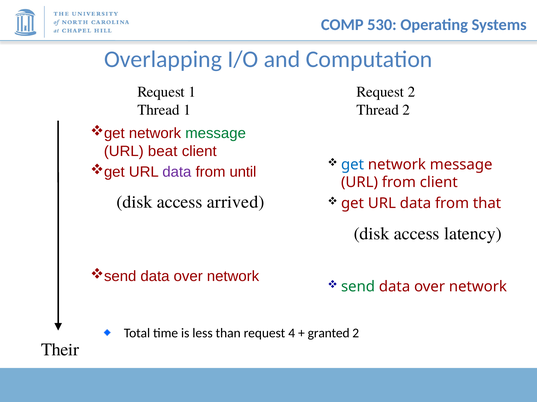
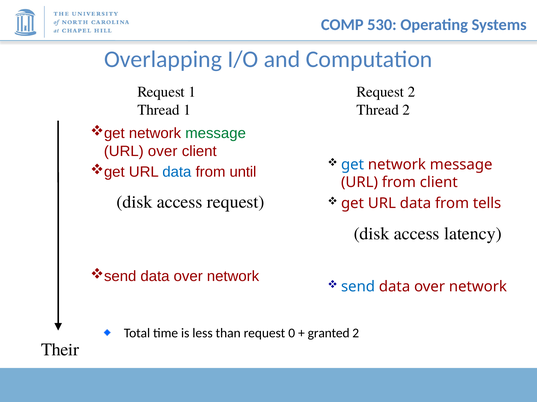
URL beat: beat -> over (163, 151)
data colour: purple -> blue (177, 172)
access arrived: arrived -> request (236, 202)
that: that -> tells (487, 204)
send colour: green -> blue (358, 287)
4: 4 -> 0 (292, 334)
